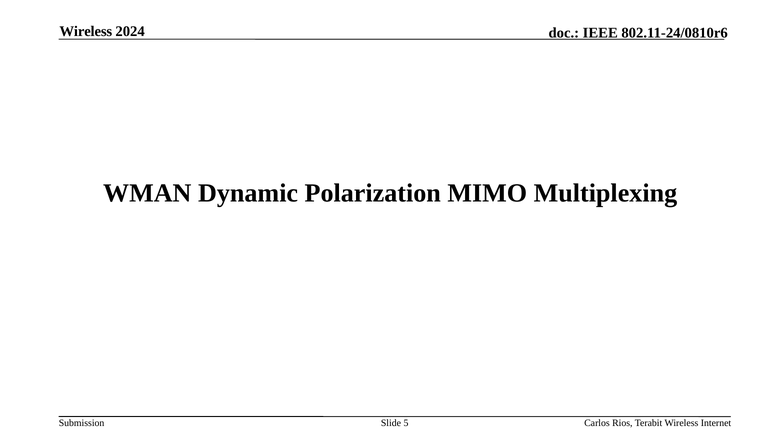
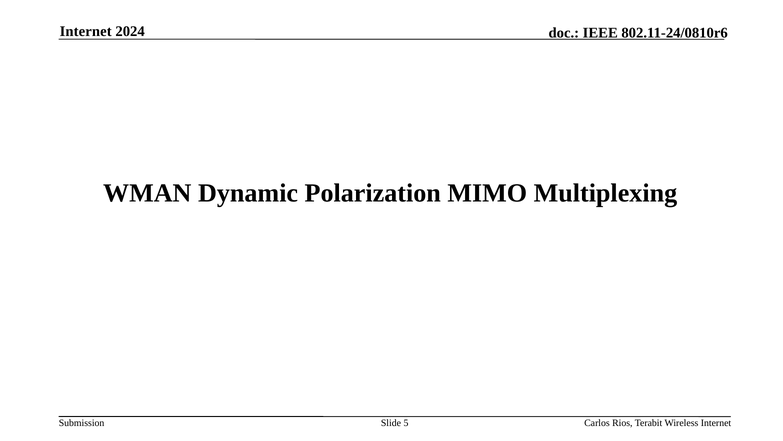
Wireless: Wireless -> Internet (86, 31)
